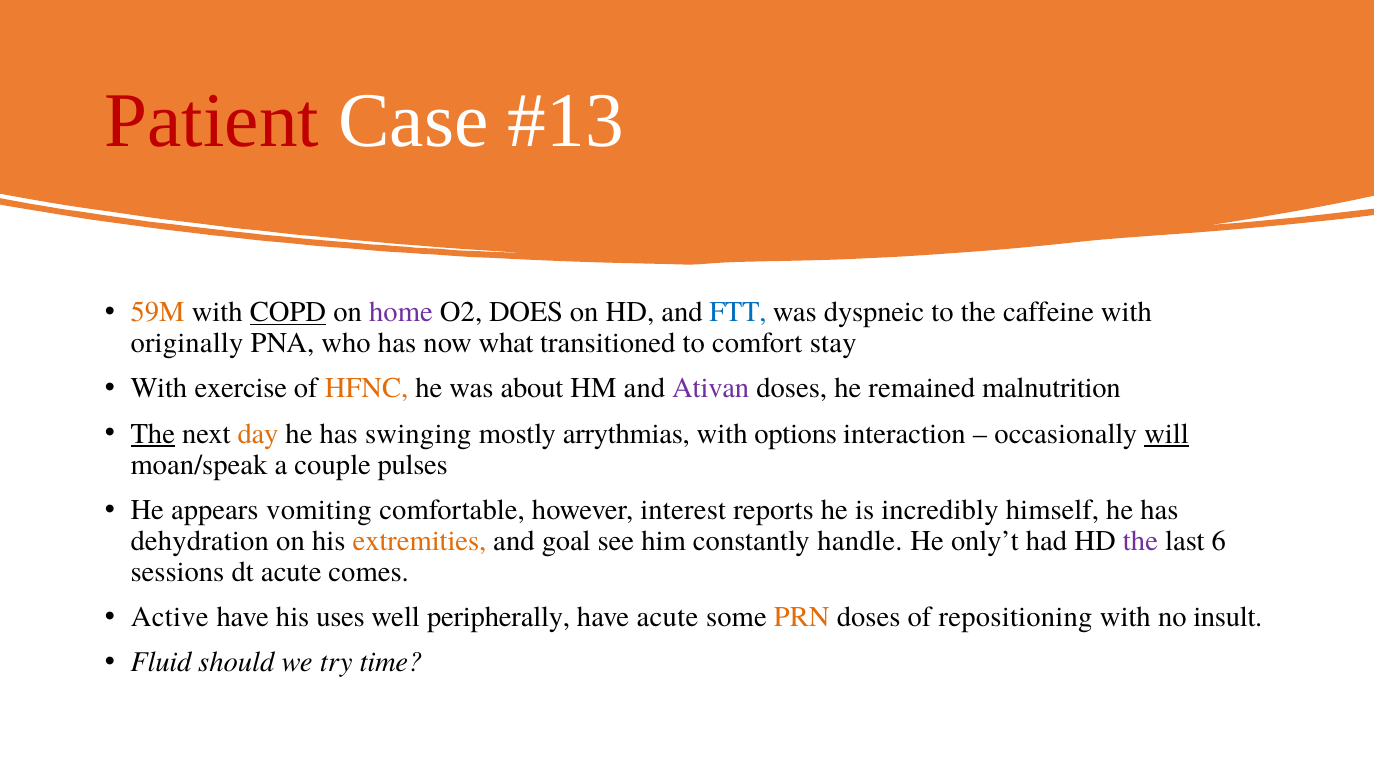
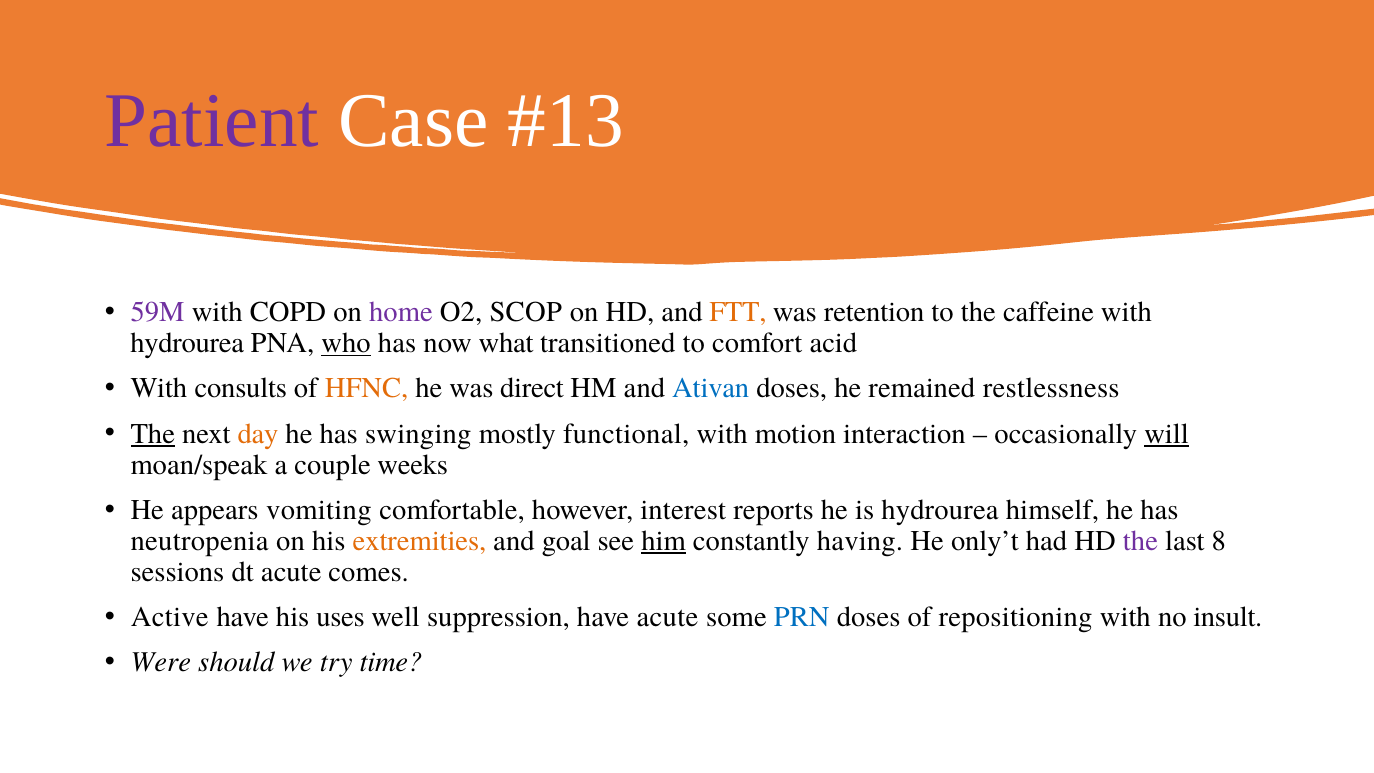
Patient colour: red -> purple (212, 121)
59M colour: orange -> purple (158, 312)
COPD underline: present -> none (288, 312)
DOES: DOES -> SCOP (526, 312)
FTT colour: blue -> orange (738, 312)
dyspneic: dyspneic -> retention (874, 312)
originally: originally -> hydrourea (187, 343)
who underline: none -> present (346, 343)
stay: stay -> acid (833, 343)
exercise: exercise -> consults (241, 388)
about: about -> direct (532, 388)
Ativan colour: purple -> blue (711, 388)
malnutrition: malnutrition -> restlessness (1051, 388)
arrythmias: arrythmias -> functional (626, 434)
options: options -> motion (795, 434)
pulses: pulses -> weeks (413, 464)
is incredibly: incredibly -> hydrourea (940, 510)
dehydration: dehydration -> neutropenia (200, 541)
him underline: none -> present (664, 541)
handle: handle -> having (860, 541)
6: 6 -> 8 (1219, 541)
peripherally: peripherally -> suppression (498, 617)
PRN colour: orange -> blue (802, 617)
Fluid: Fluid -> Were (161, 662)
